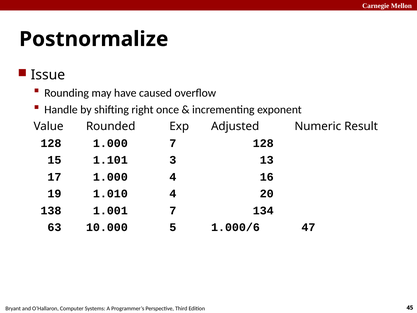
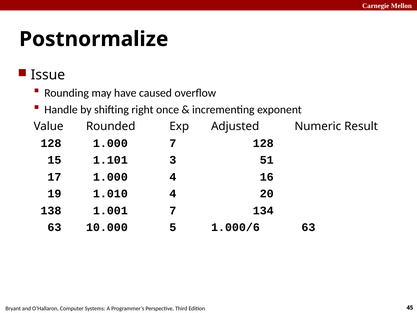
13: 13 -> 51 (267, 160)
1.000/6 47: 47 -> 63 (308, 227)
